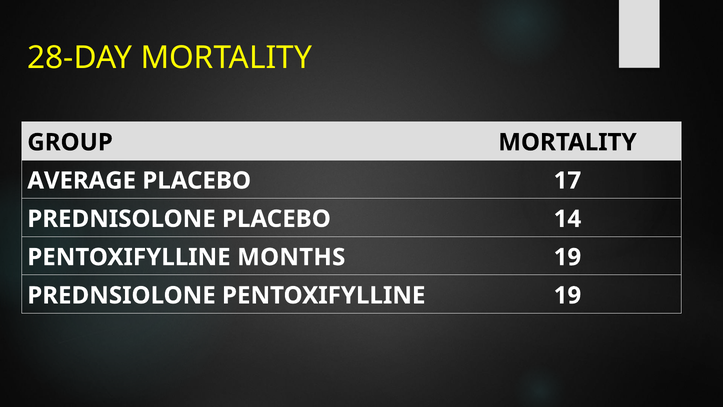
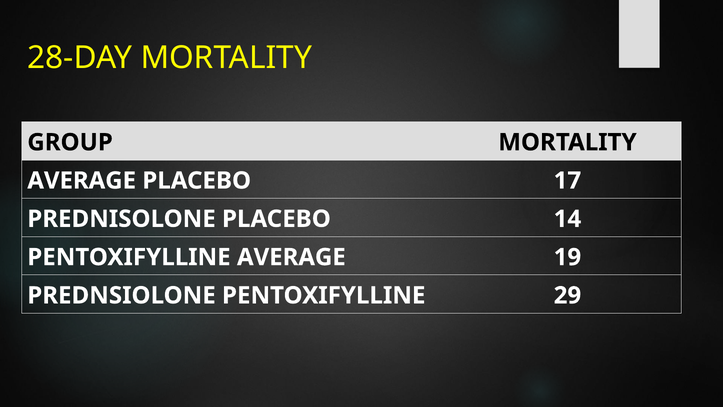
PENTOXIFYLLINE MONTHS: MONTHS -> AVERAGE (291, 257)
PENTOXIFYLLINE 19: 19 -> 29 (567, 295)
